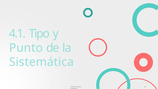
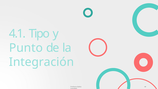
Sistemática: Sistemática -> Integración (41, 62)
